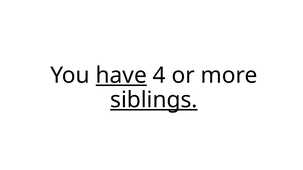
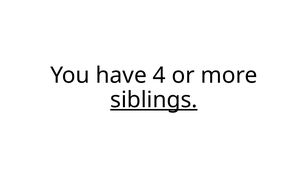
have underline: present -> none (121, 76)
